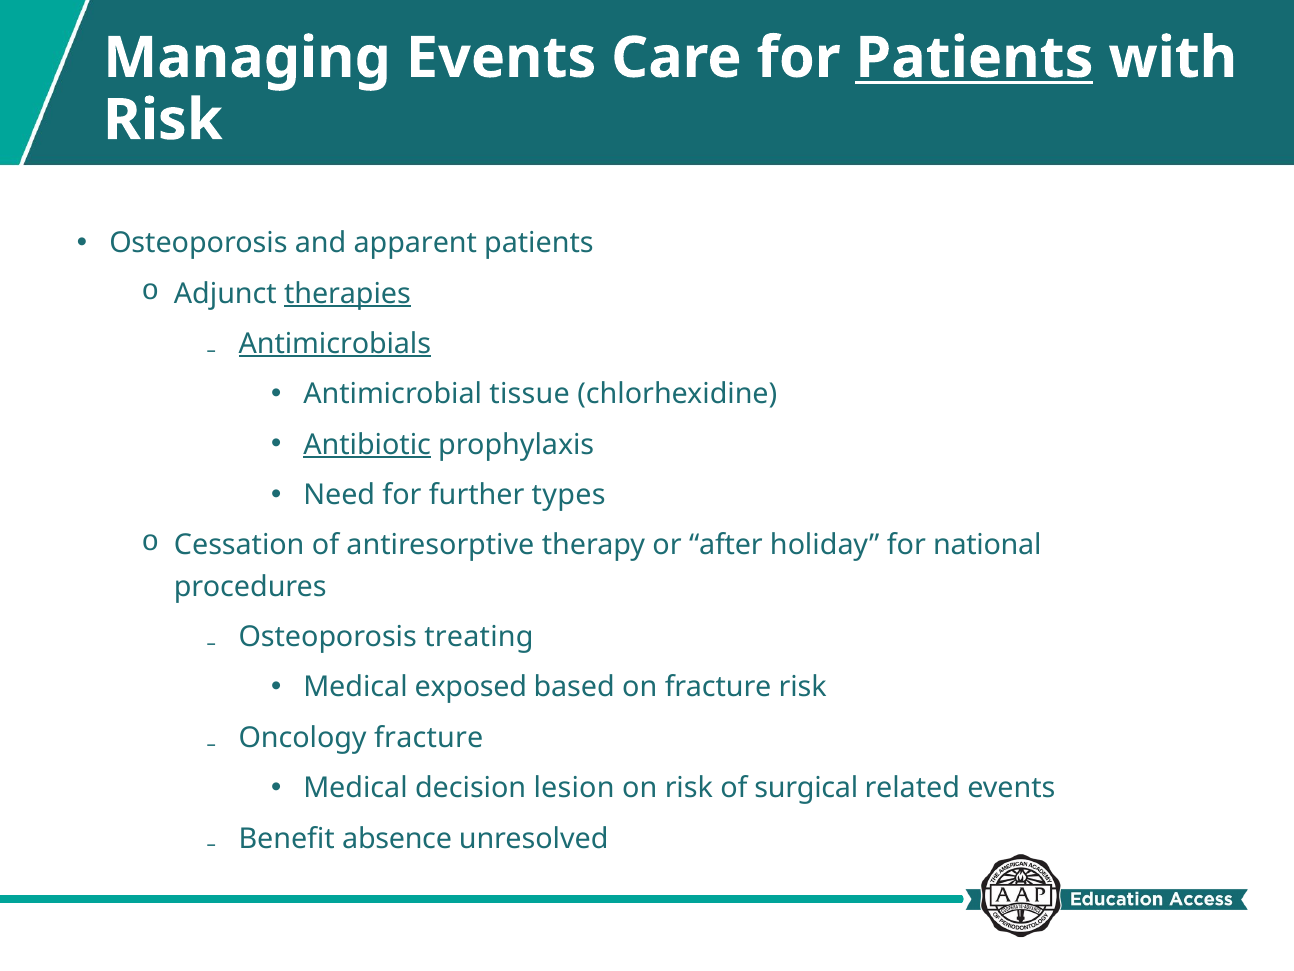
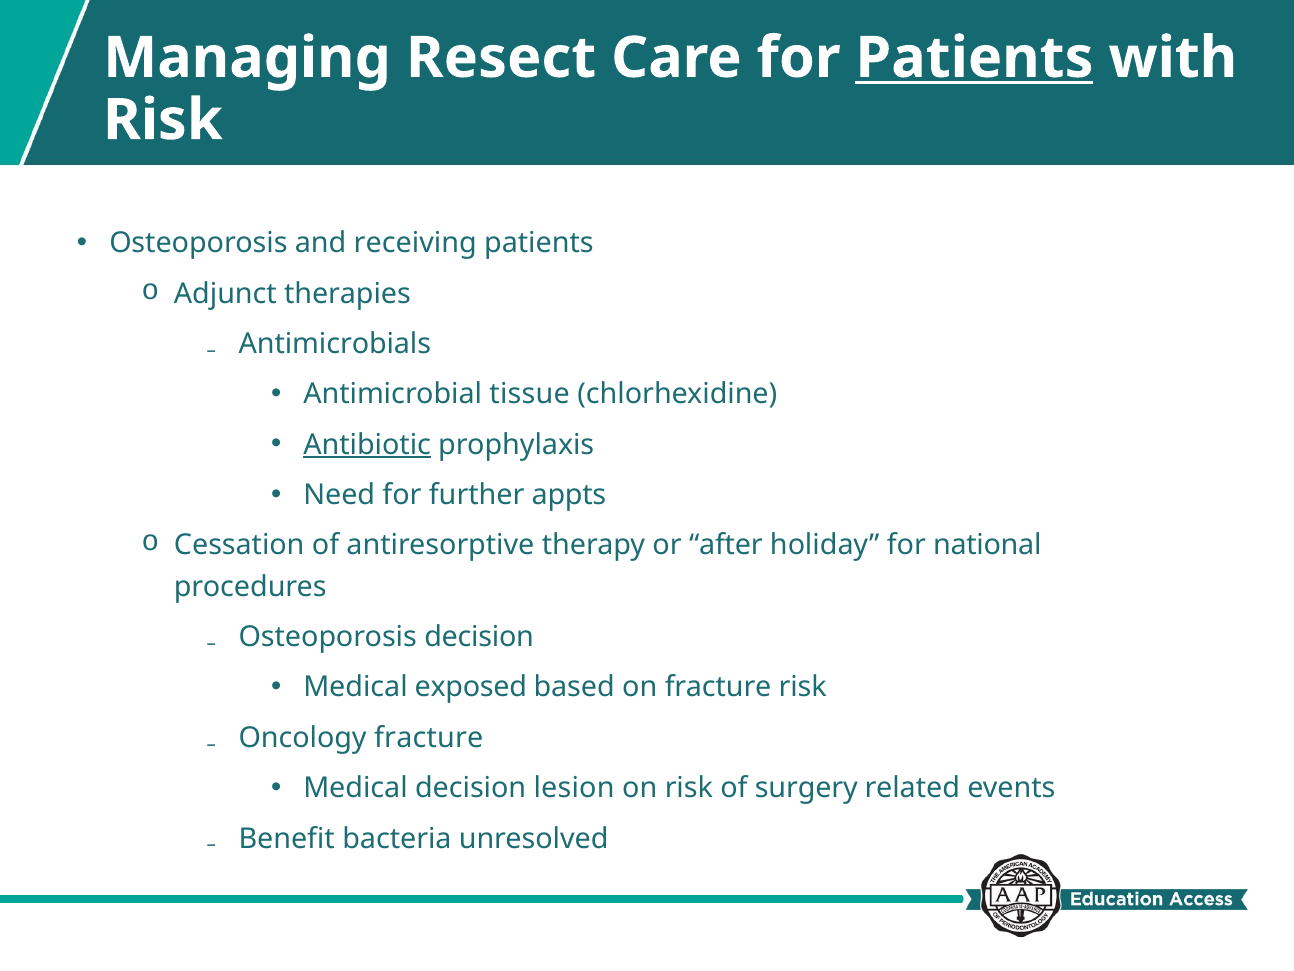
Managing Events: Events -> Resect (501, 58)
apparent: apparent -> receiving (415, 243)
therapies underline: present -> none (347, 293)
Antimicrobials underline: present -> none (335, 344)
types: types -> appts (569, 495)
Osteoporosis treating: treating -> decision (479, 637)
surgical: surgical -> surgery (806, 788)
absence: absence -> bacteria (397, 838)
